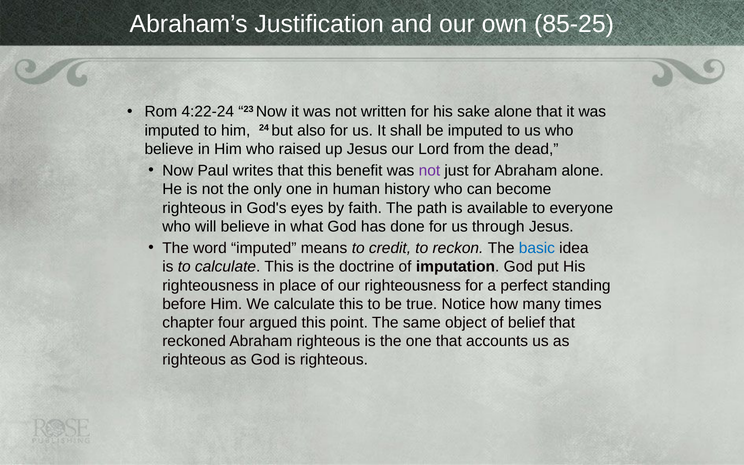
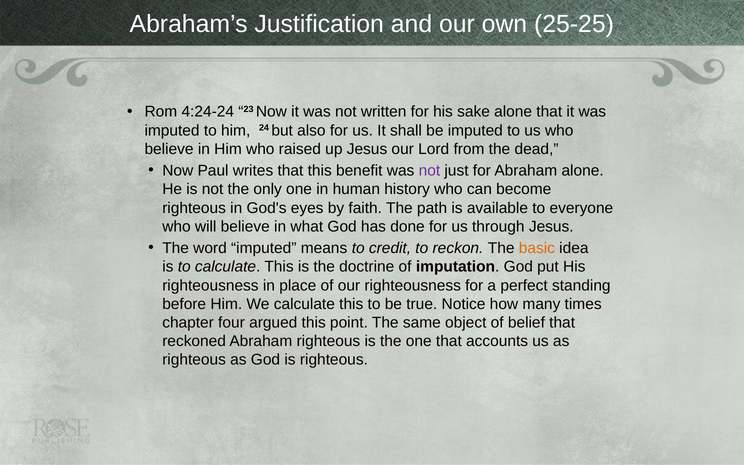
85-25: 85-25 -> 25-25 (574, 24)
4:22-24: 4:22-24 -> 4:24-24 (208, 112)
basic colour: blue -> orange (537, 248)
